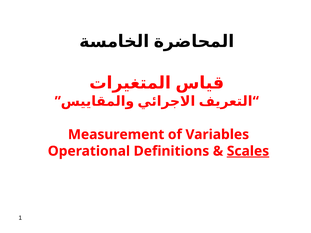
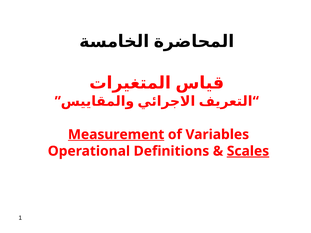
Measurement underline: none -> present (116, 135)
